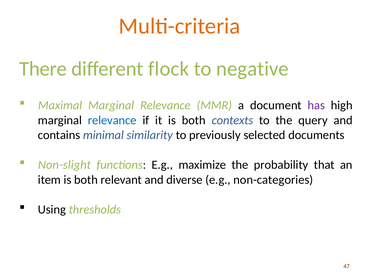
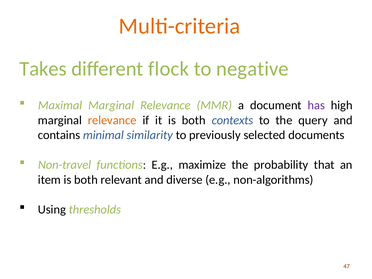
There: There -> Takes (43, 69)
relevance colour: blue -> orange (112, 120)
Non-slight: Non-slight -> Non-travel (65, 165)
non-categories: non-categories -> non-algorithms (273, 180)
